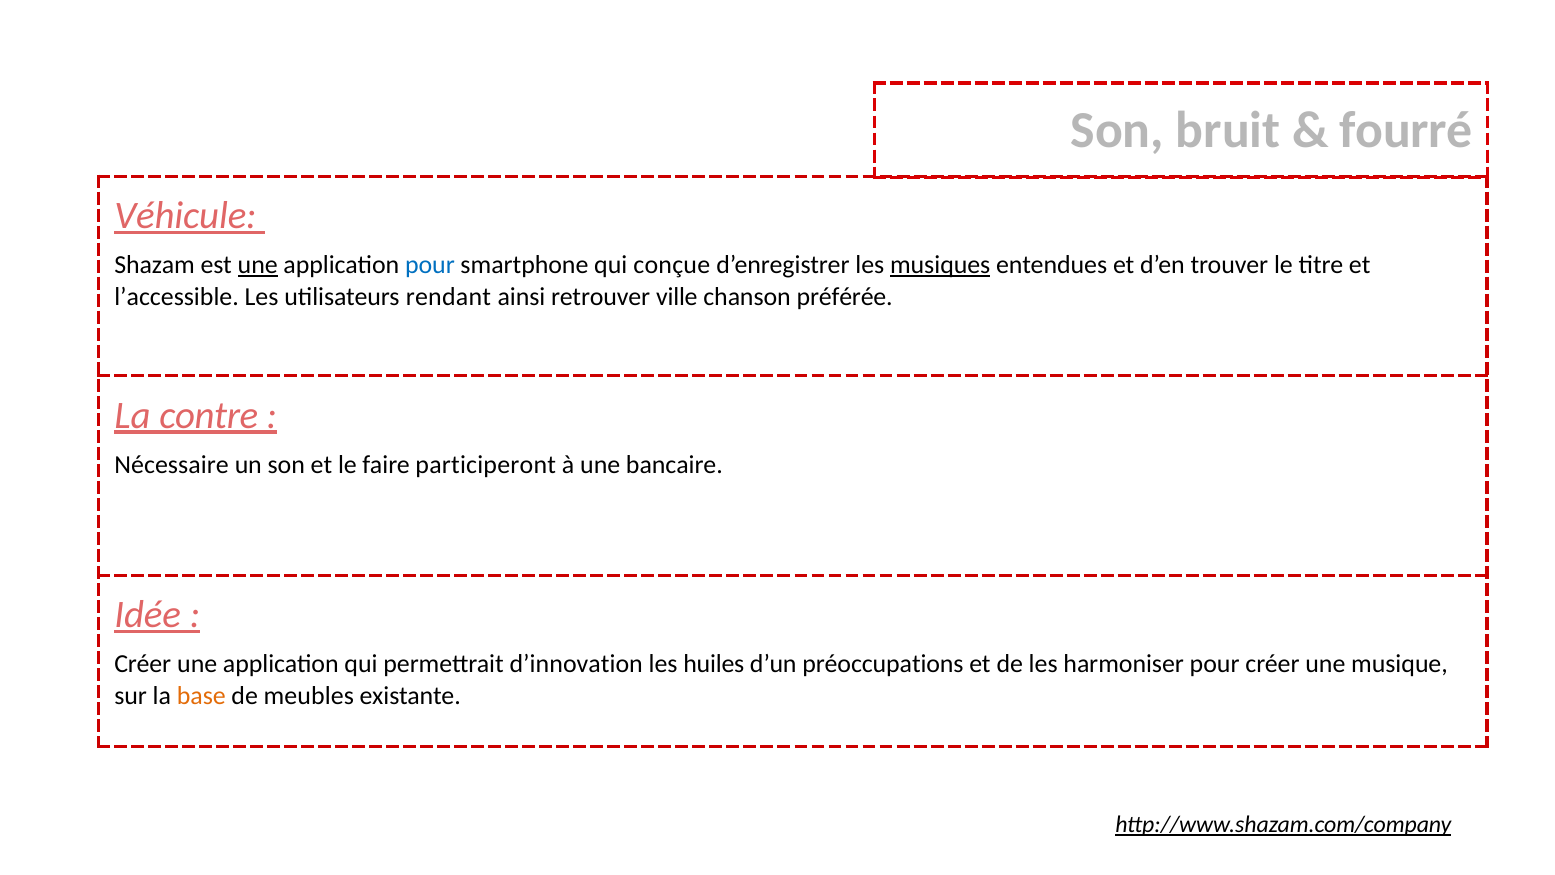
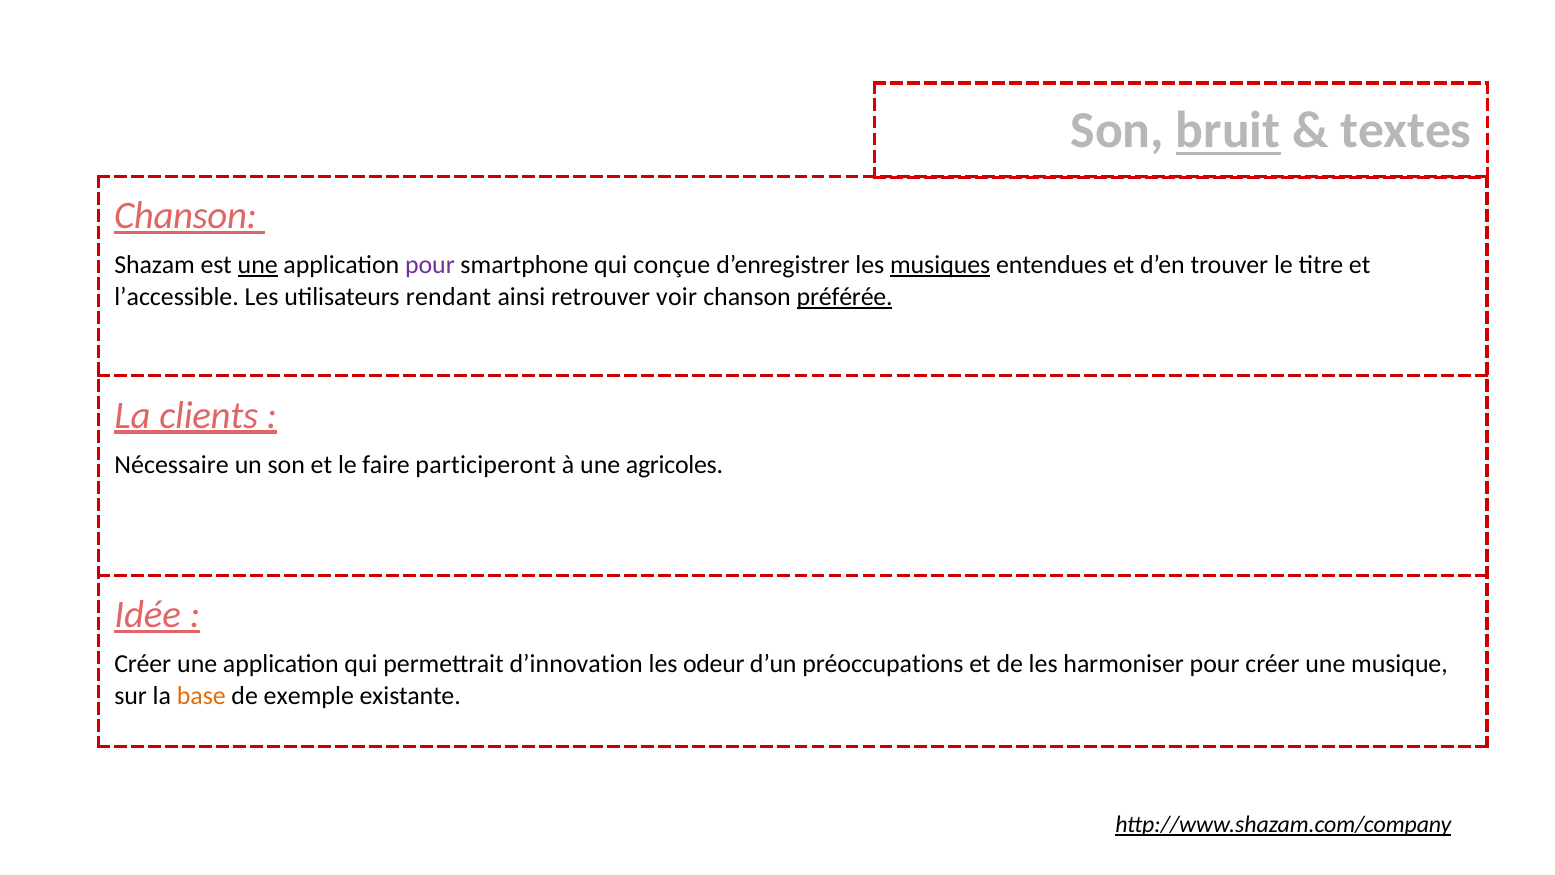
bruit underline: none -> present (1228, 131)
fourré: fourré -> textes (1406, 131)
Véhicule: Véhicule -> Chanson (186, 216)
pour colour: blue -> purple (430, 265)
ville: ville -> voir (677, 297)
préférée underline: none -> present (845, 297)
contre: contre -> clients (209, 415)
bancaire: bancaire -> agricoles (675, 464)
huiles: huiles -> odeur (714, 664)
meubles: meubles -> exemple (309, 695)
